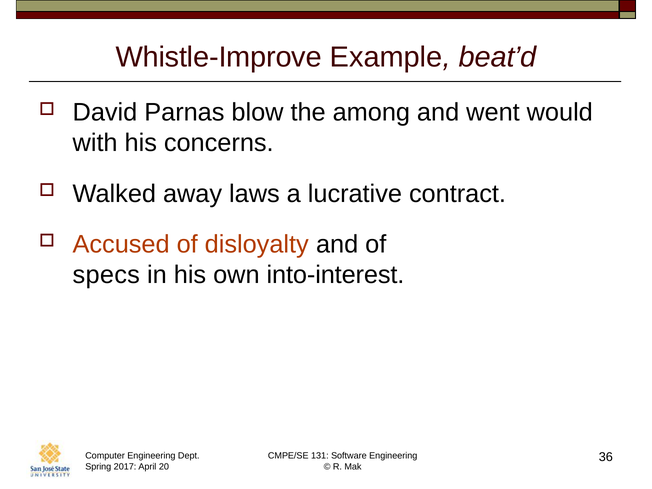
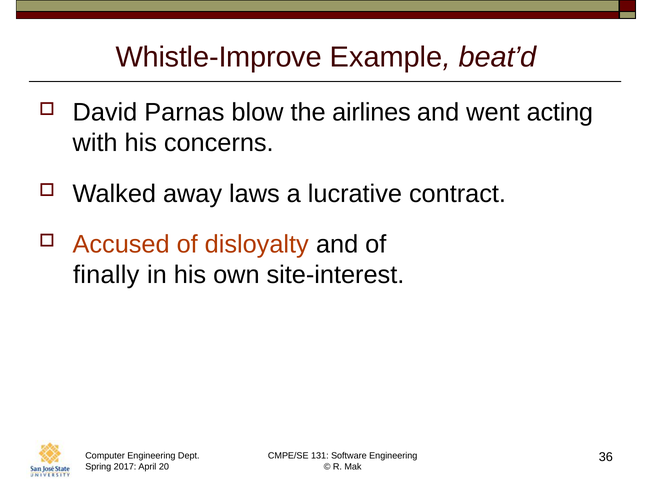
among: among -> airlines (371, 113)
would: would -> acting (560, 113)
specs: specs -> finally (106, 275)
into-interest: into-interest -> site-interest (335, 275)
